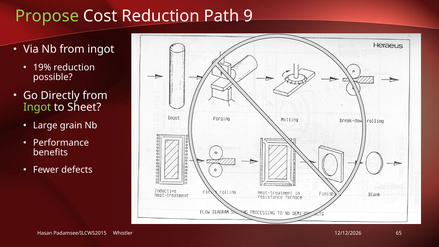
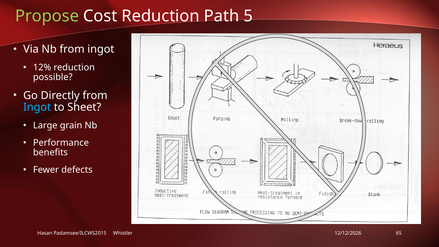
9: 9 -> 5 (248, 16)
19%: 19% -> 12% (42, 67)
Ingot colour: light green -> light blue (37, 107)
